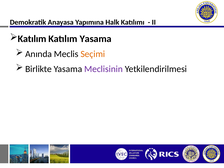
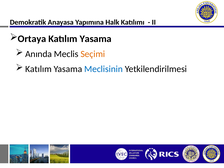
Katılım: Katılım -> Ortaya (32, 39)
Birlikte: Birlikte -> Katılım (38, 69)
Meclisinin colour: purple -> blue (104, 69)
